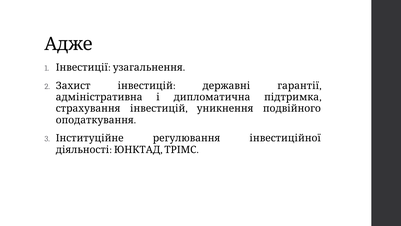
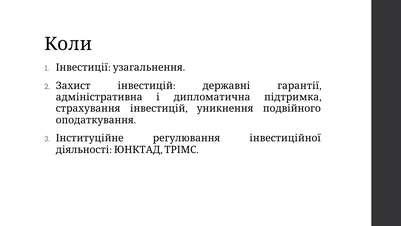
Адже: Адже -> Коли (68, 44)
